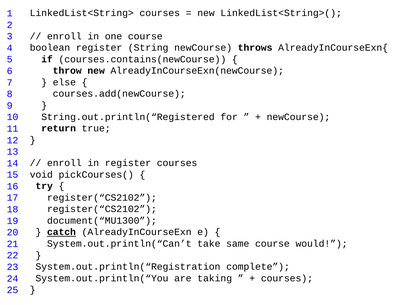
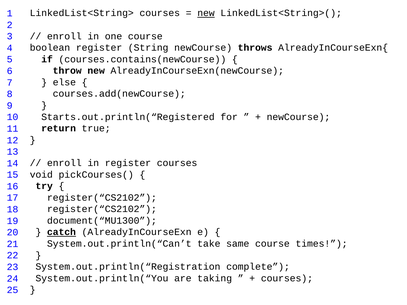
new underline: none -> present (206, 13)
String.out.println(“Registered: String.out.println(“Registered -> Starts.out.println(“Registered (128, 117)
would: would -> times (322, 244)
